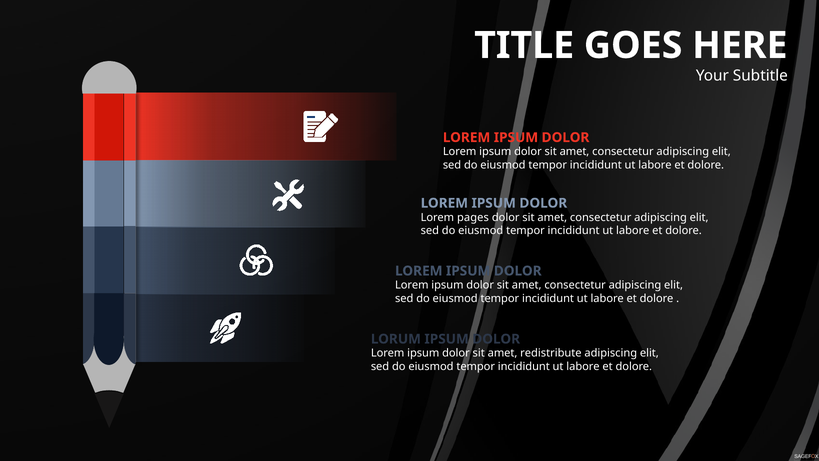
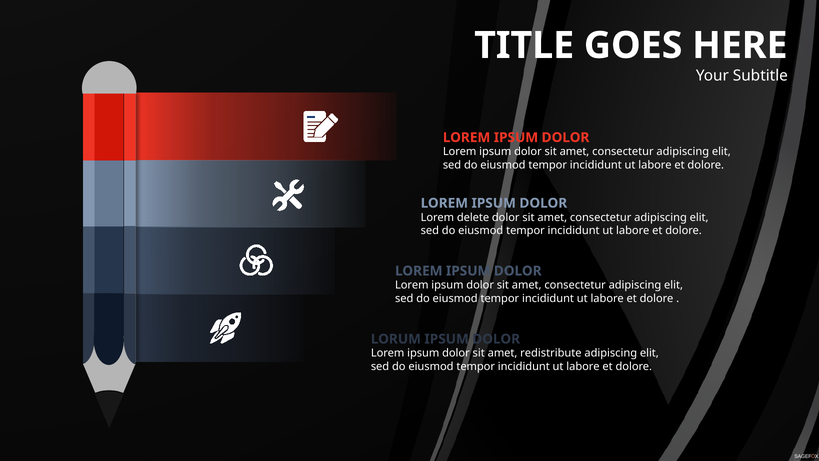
pages: pages -> delete (473, 217)
